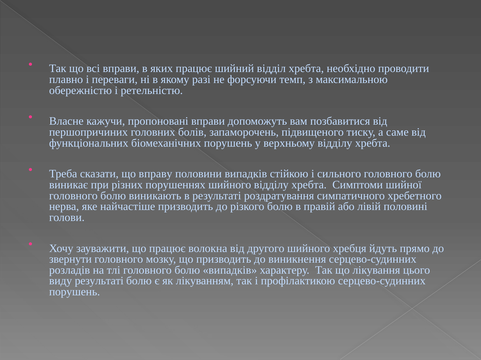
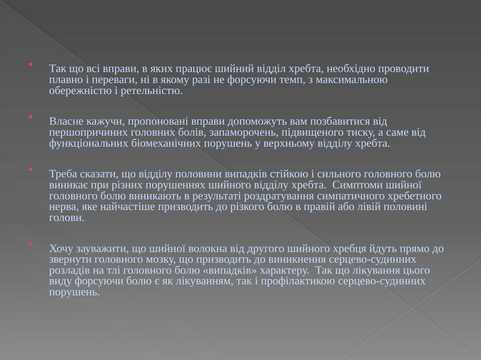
що вправу: вправу -> відділу (156, 174)
що працює: працює -> шийної (167, 249)
виду результаті: результаті -> форсуючи (99, 281)
